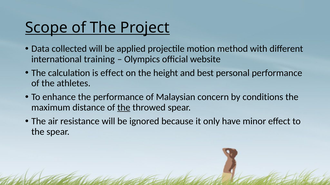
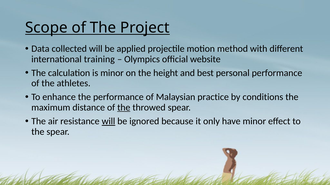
is effect: effect -> minor (112, 73)
concern: concern -> practice (213, 97)
will underline: none -> present (108, 122)
